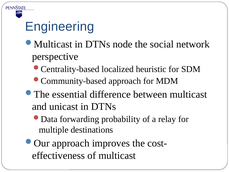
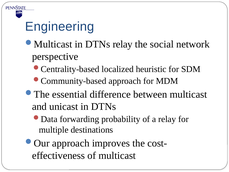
DTNs node: node -> relay (123, 44)
